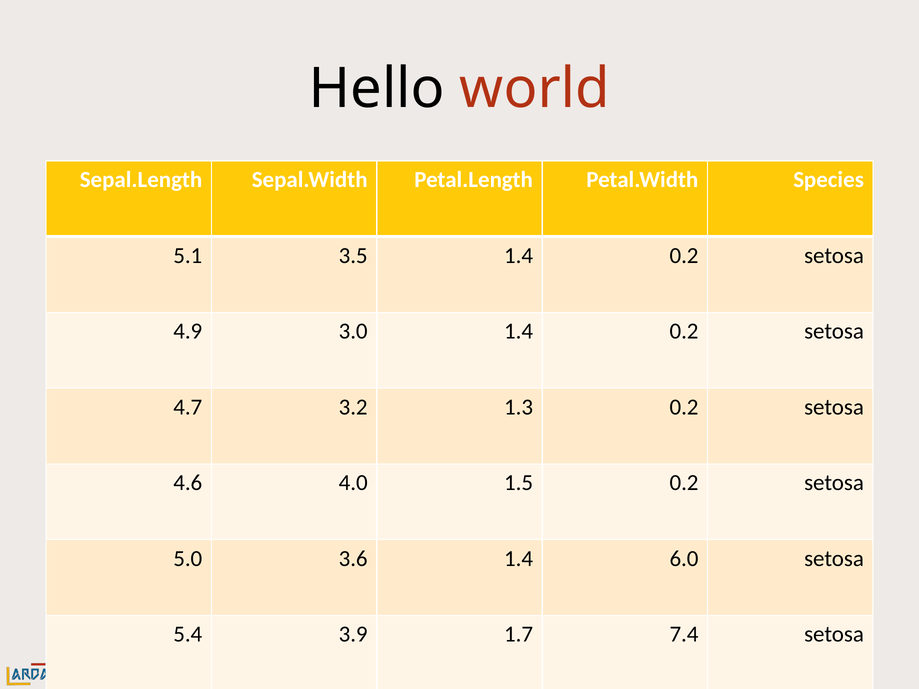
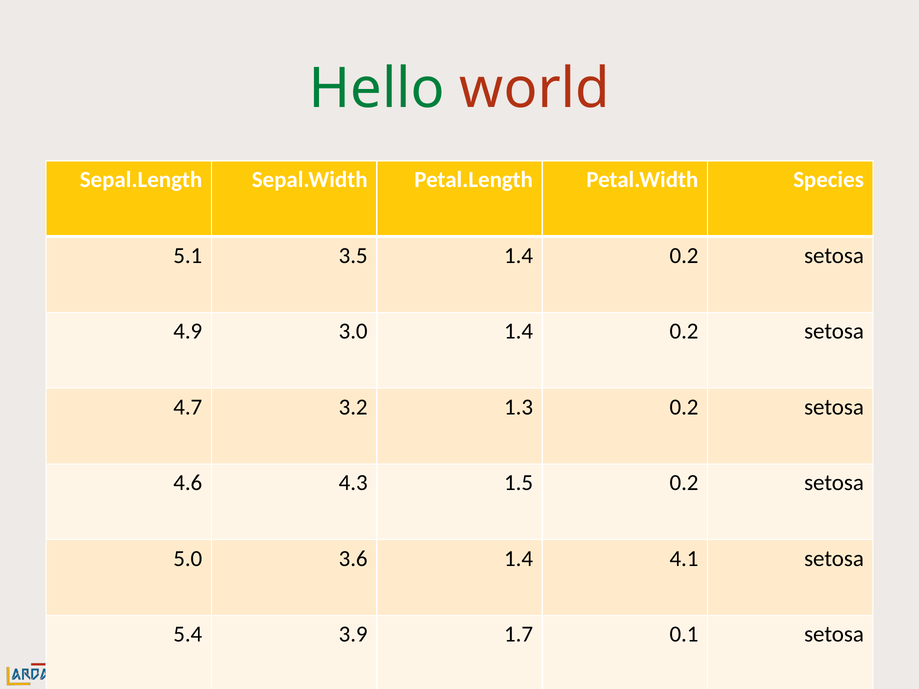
Hello colour: black -> green (377, 89)
4.0: 4.0 -> 4.3 (353, 483)
6.0: 6.0 -> 4.1 (684, 559)
7.4: 7.4 -> 0.1 (684, 635)
